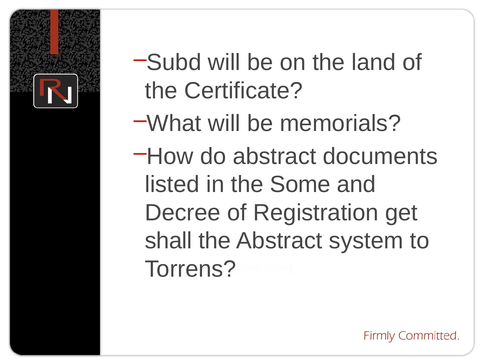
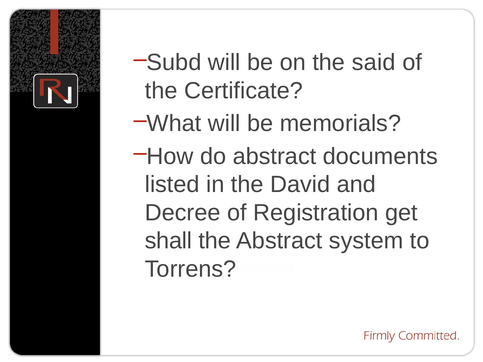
land: land -> said (374, 63)
Some: Some -> David (300, 185)
